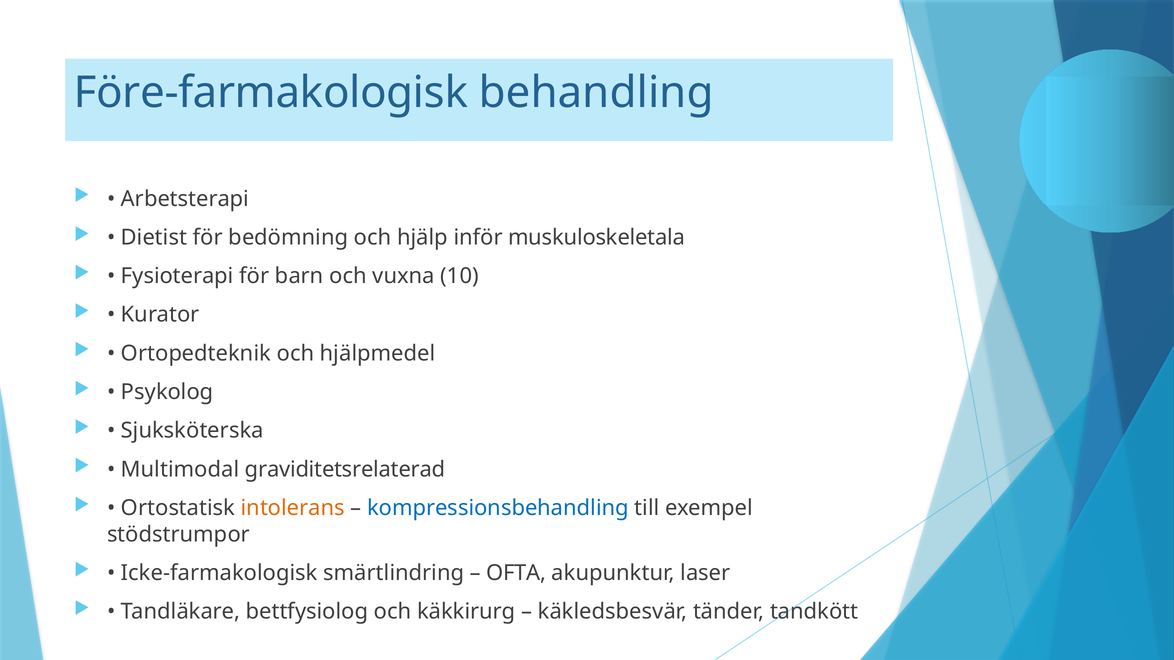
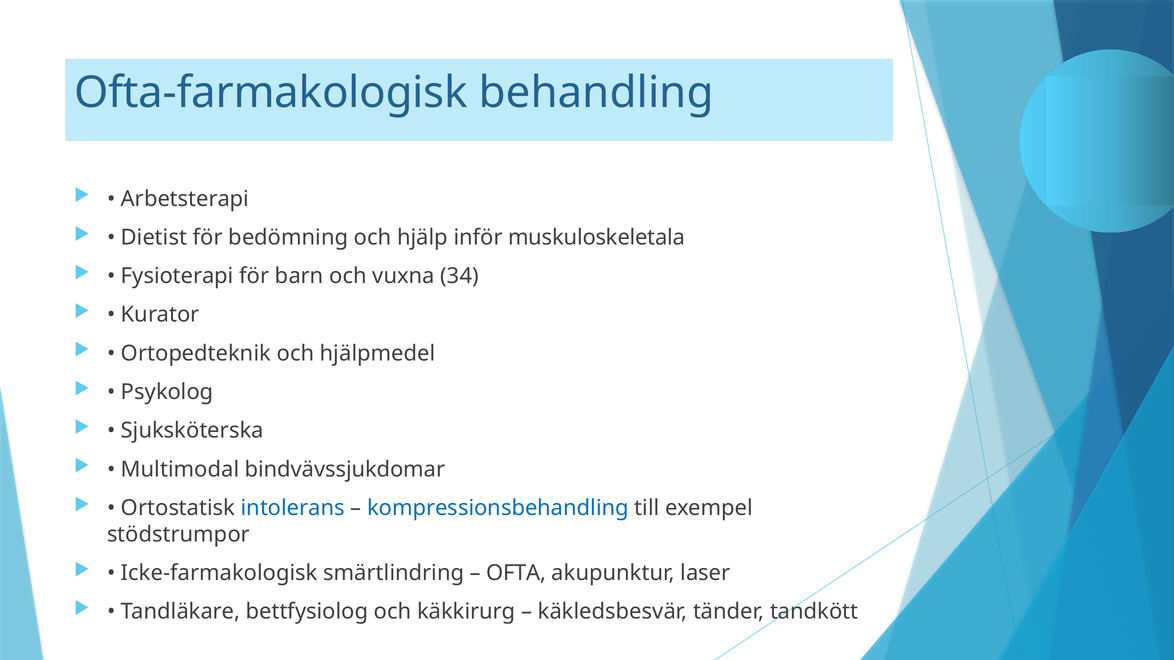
Före-farmakologisk: Före-farmakologisk -> Ofta-farmakologisk (271, 93)
10: 10 -> 34 (460, 276)
graviditetsrelaterad: graviditetsrelaterad -> bindvävssjukdomar (345, 470)
intolerans colour: orange -> blue (293, 508)
